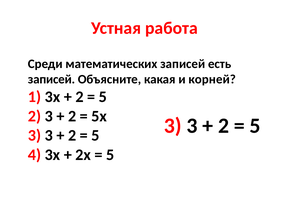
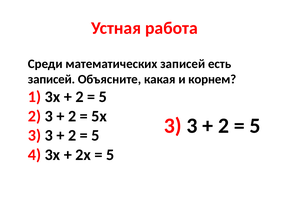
корней: корней -> корнем (212, 79)
